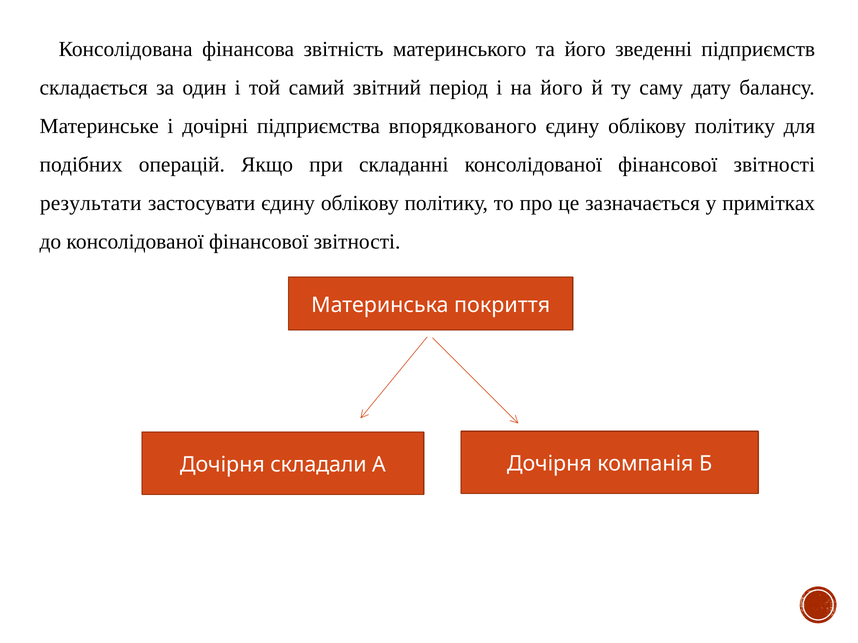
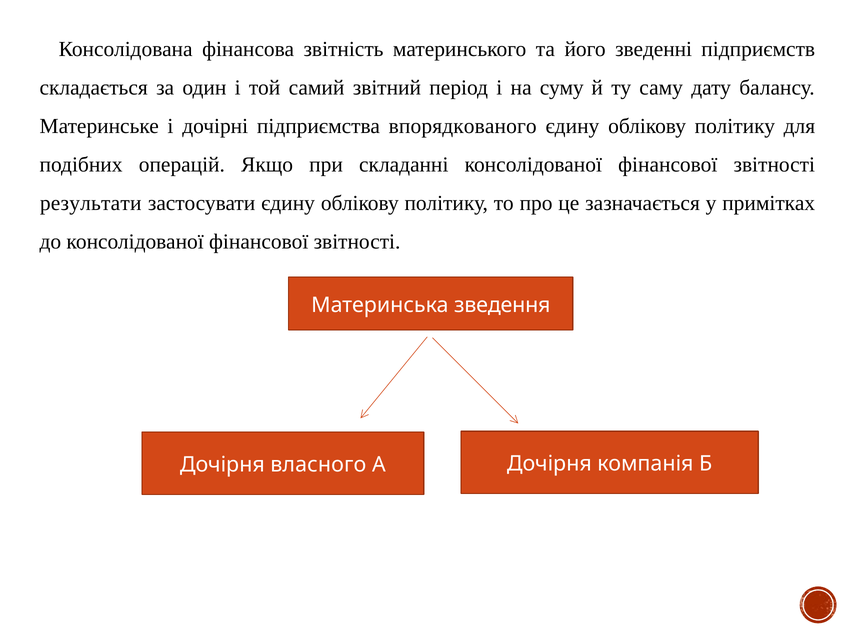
на його: його -> суму (562, 88)
покриття: покриття -> зведення (502, 305)
складали: складали -> власного (318, 465)
